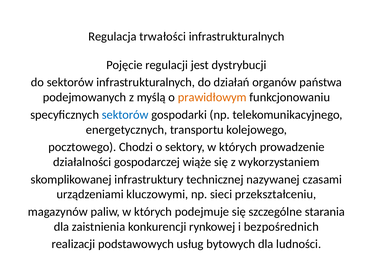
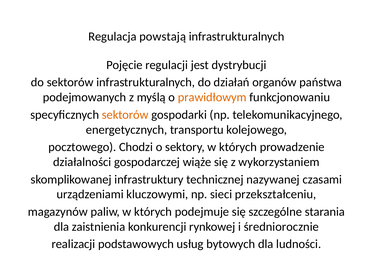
trwałości: trwałości -> powstają (163, 36)
sektorów colour: blue -> orange (125, 115)
bezpośrednich: bezpośrednich -> średniorocznie (281, 226)
